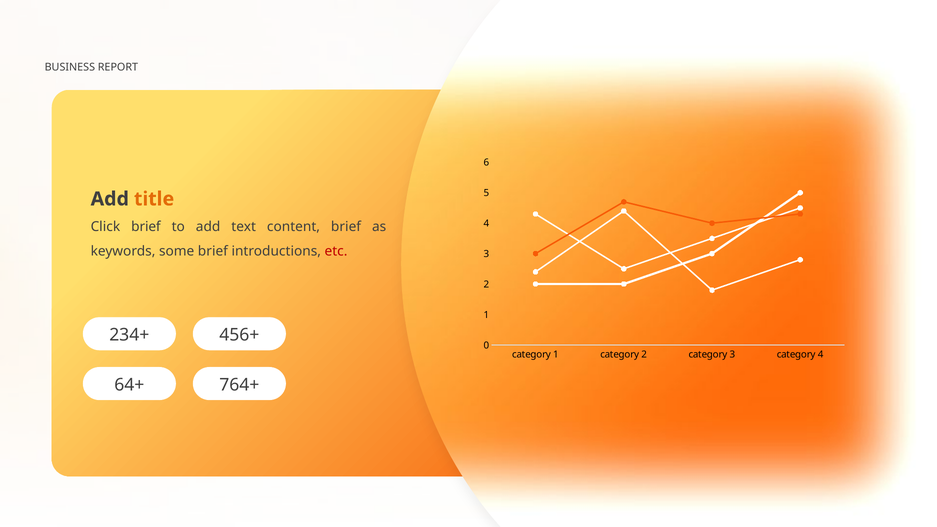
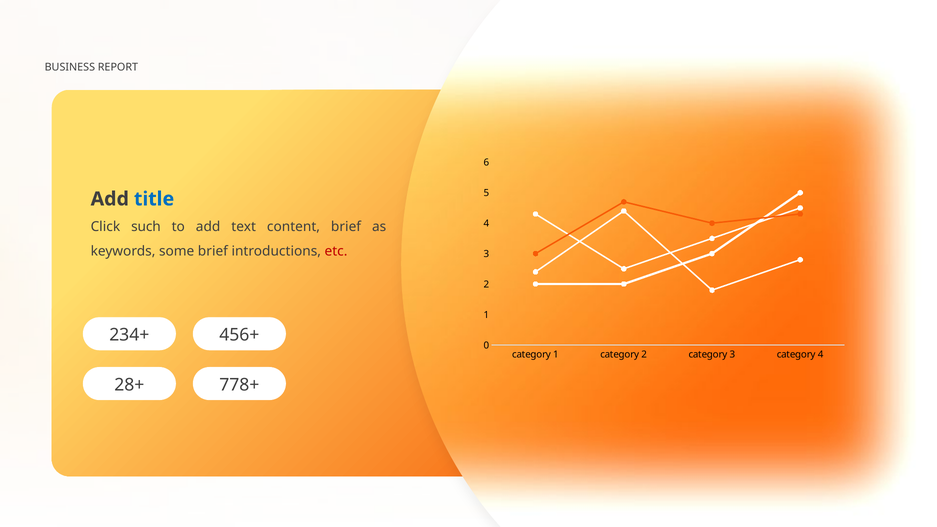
title colour: orange -> blue (154, 199)
Click brief: brief -> such (146, 227)
64+: 64+ -> 28+ (129, 385)
764+: 764+ -> 778+ (239, 385)
